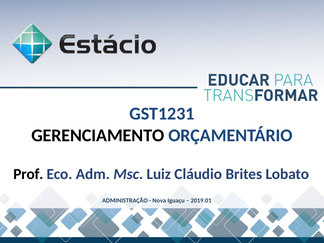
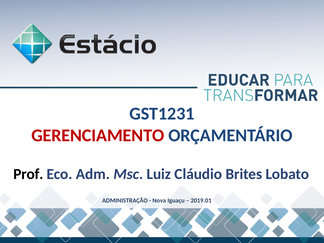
GERENCIAMENTO colour: black -> red (98, 135)
